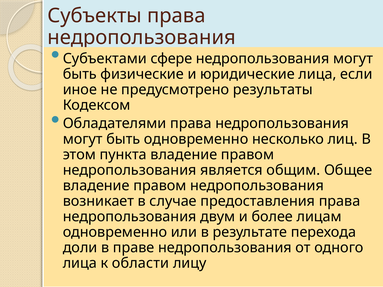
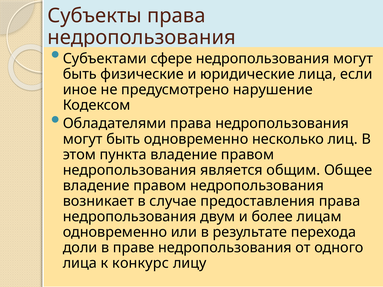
результаты: результаты -> нарушение (273, 90)
области: области -> конкурс (141, 263)
